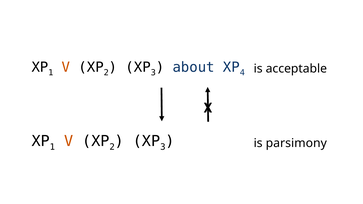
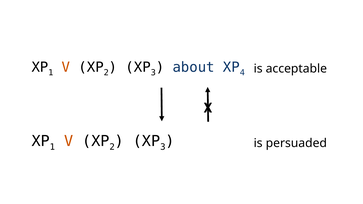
parsimony: parsimony -> persuaded (296, 143)
